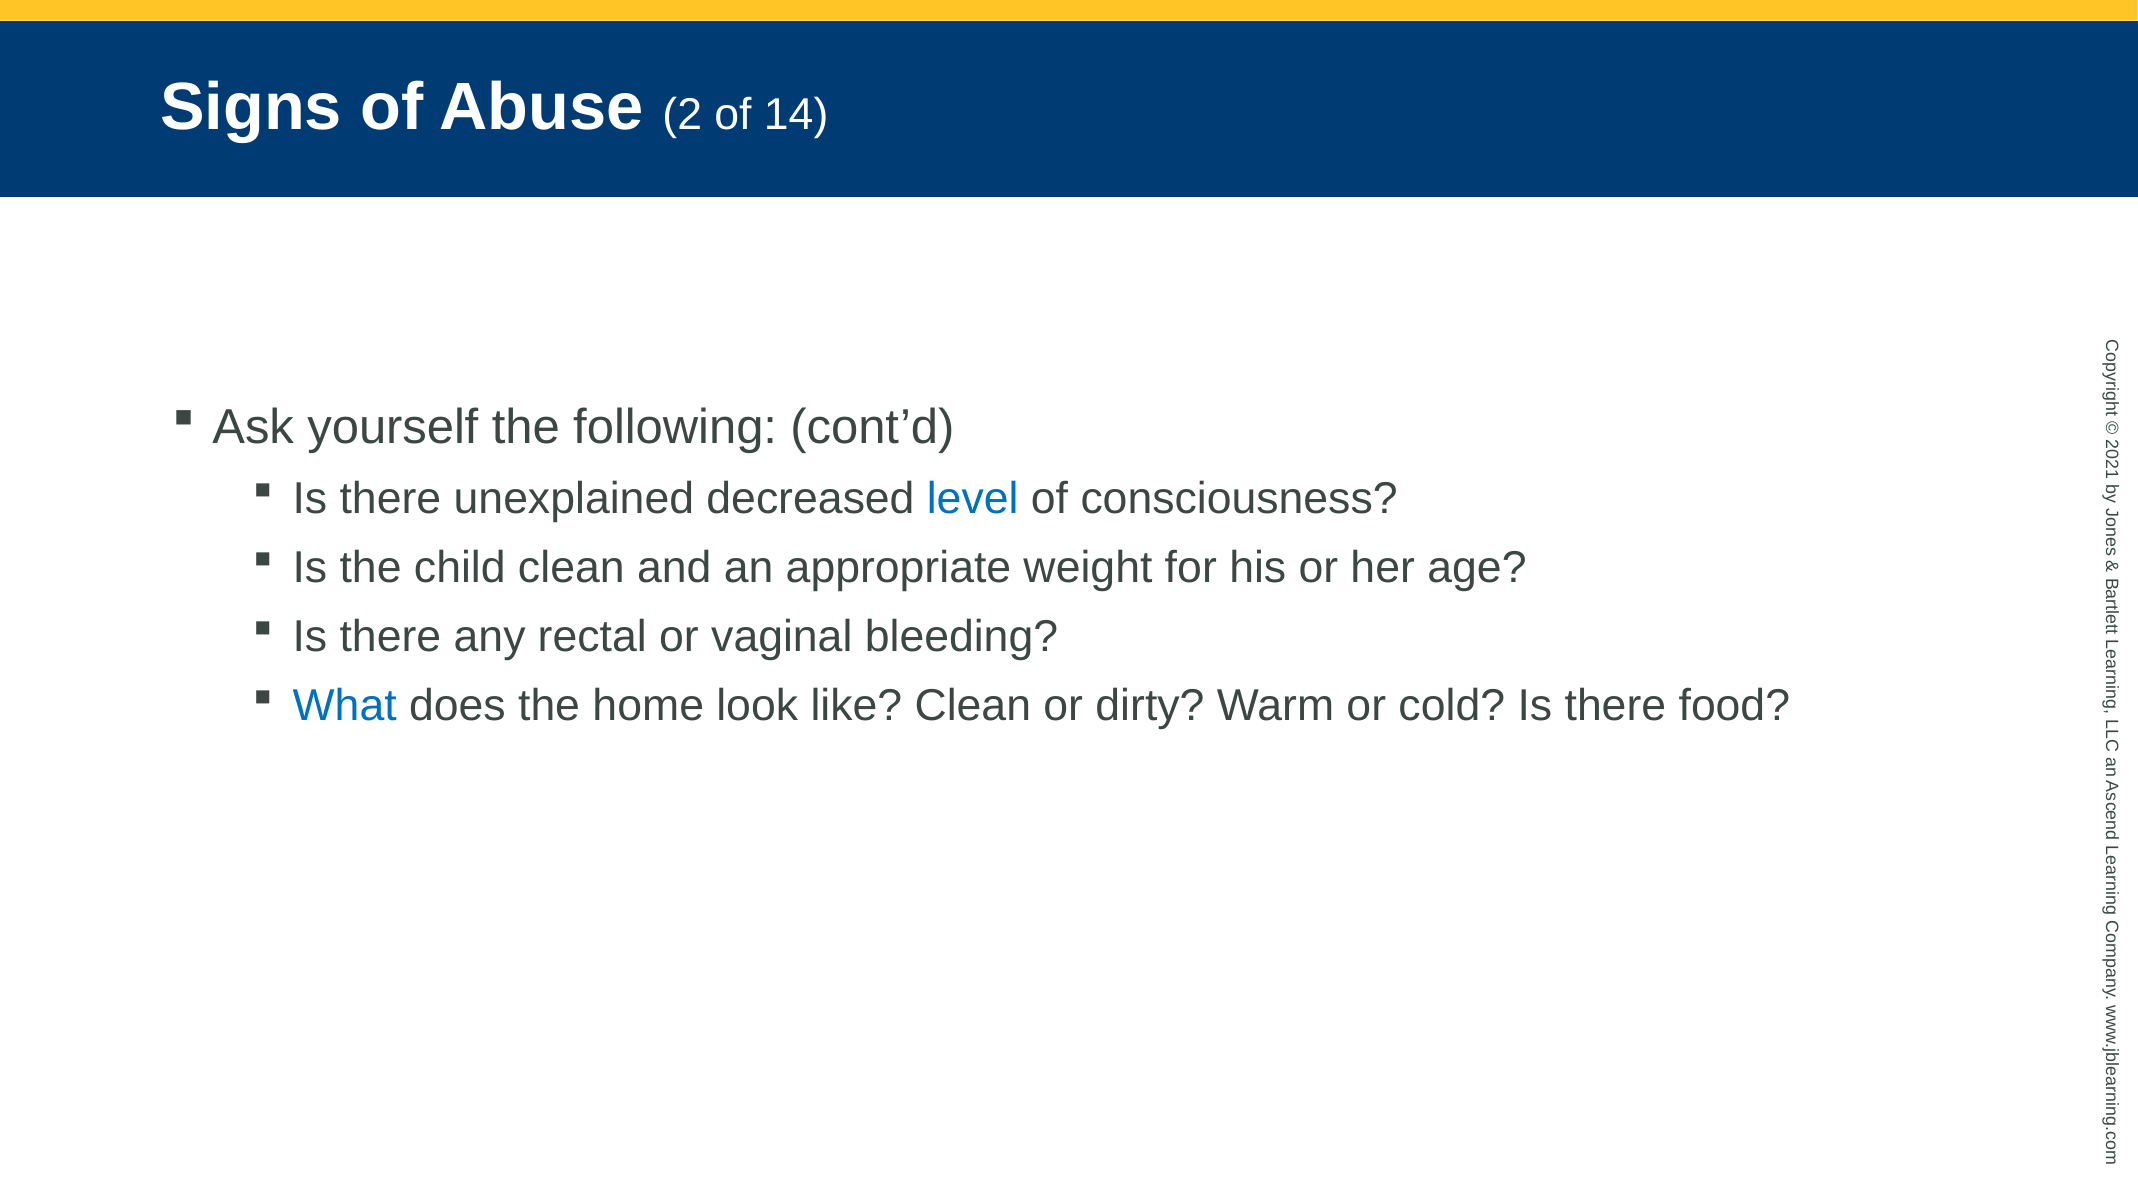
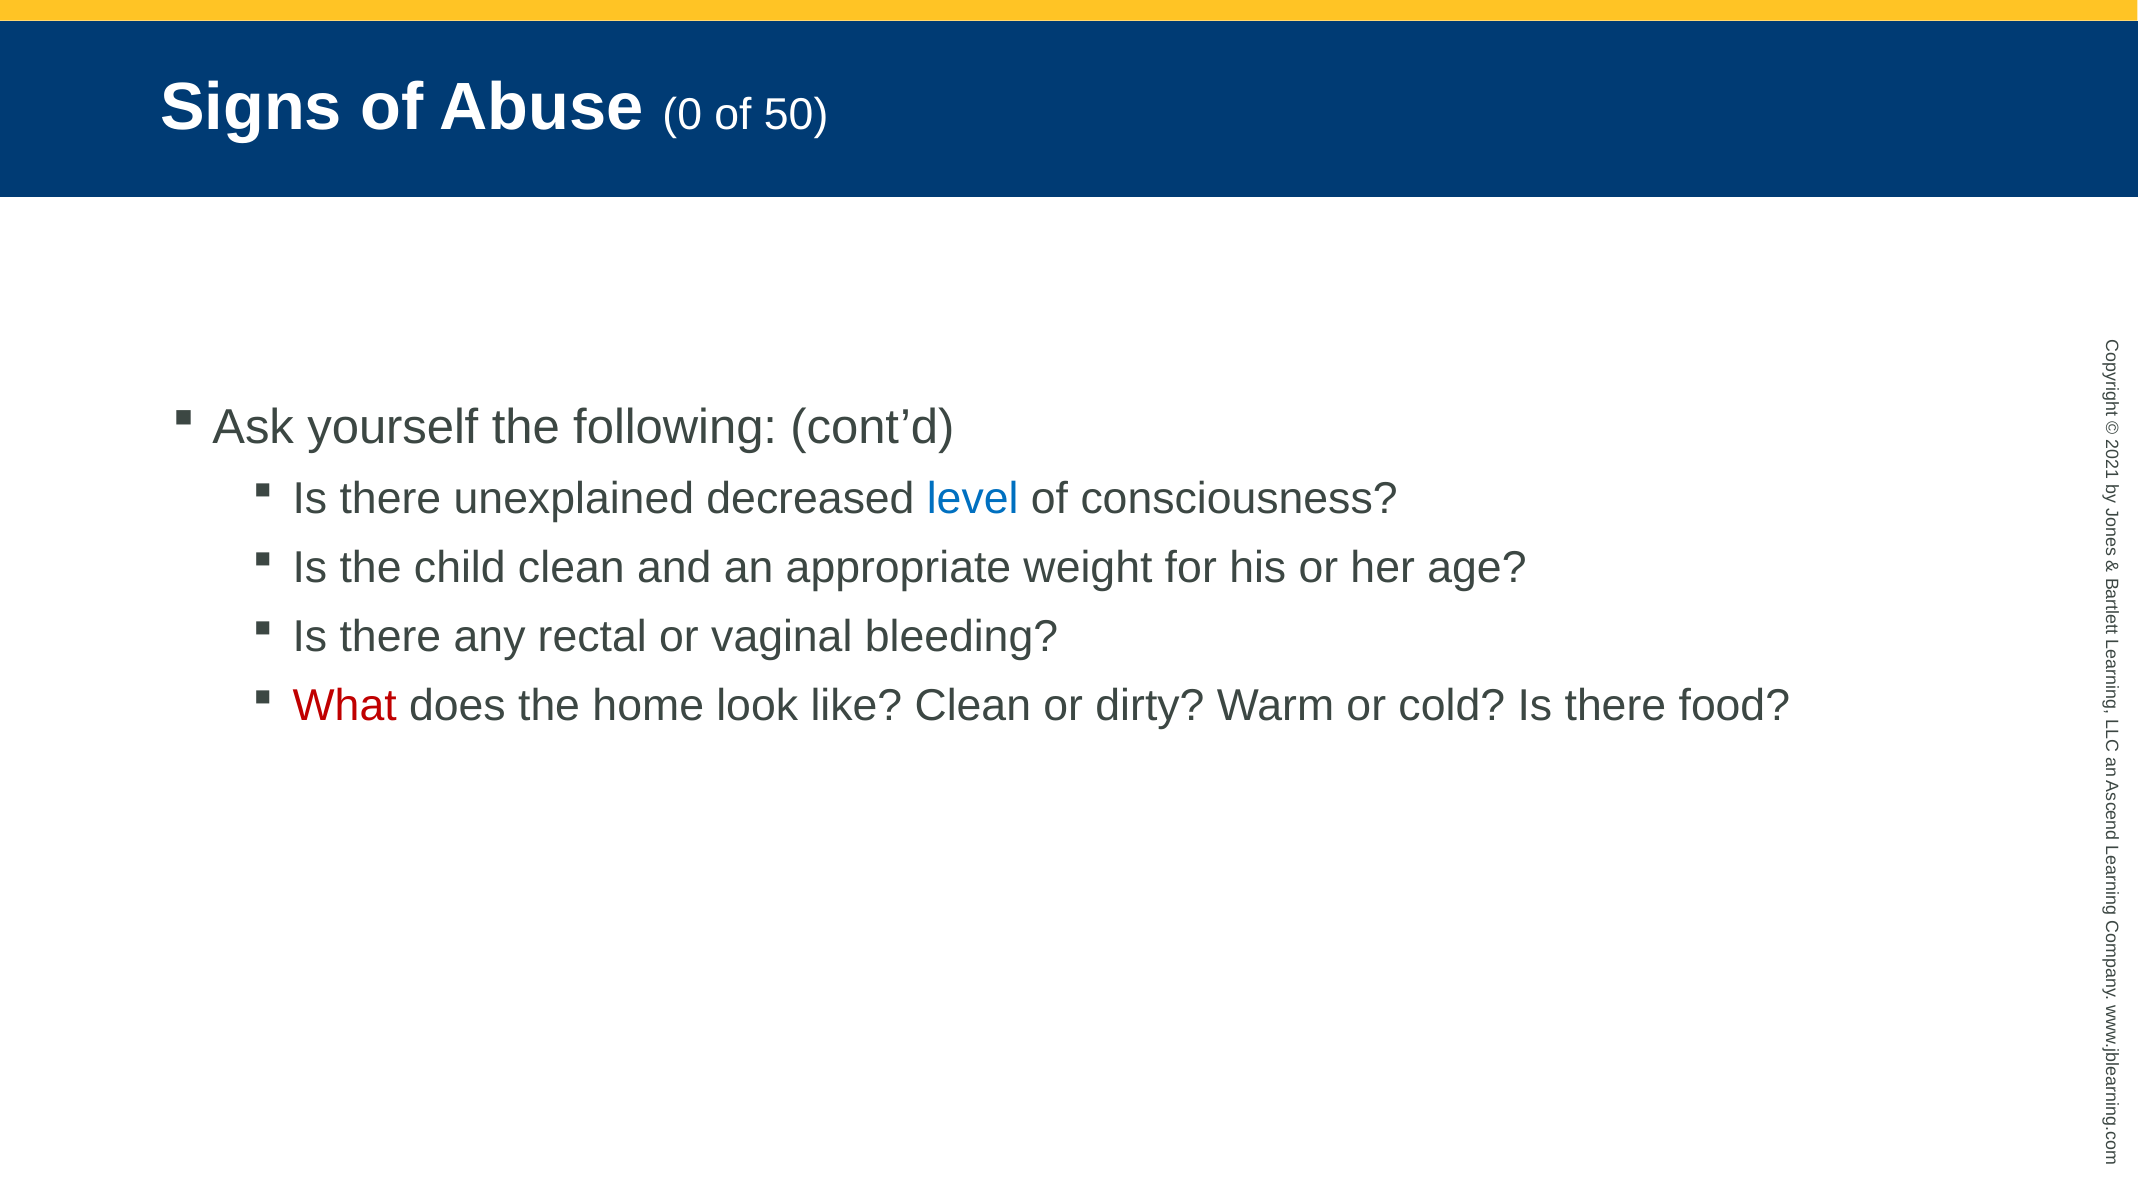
Abuse 2: 2 -> 0 (682, 115)
14: 14 -> 50 (796, 115)
What colour: blue -> red (345, 706)
